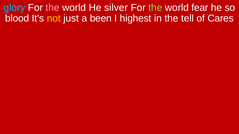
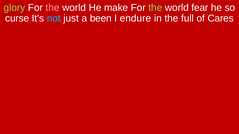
glory colour: light blue -> light green (14, 8)
silver: silver -> make (116, 8)
blood: blood -> curse (17, 18)
not colour: yellow -> light blue (54, 18)
highest: highest -> endure (135, 18)
tell: tell -> full (187, 18)
